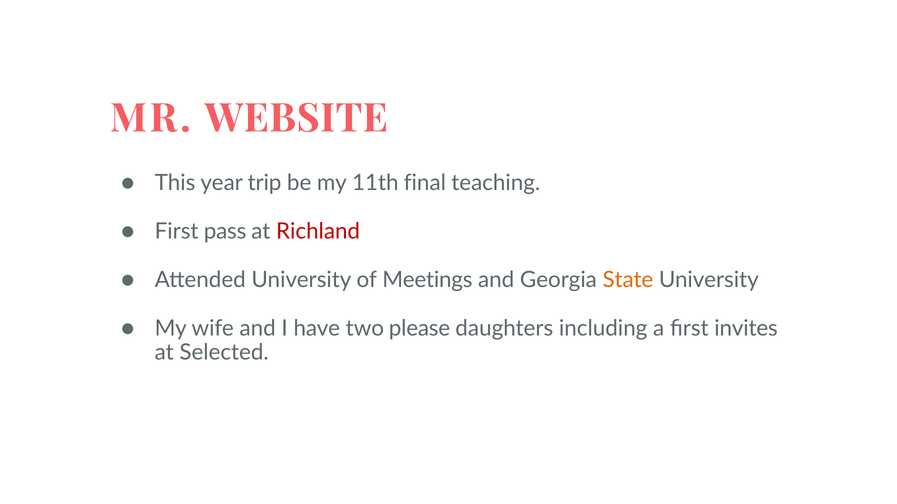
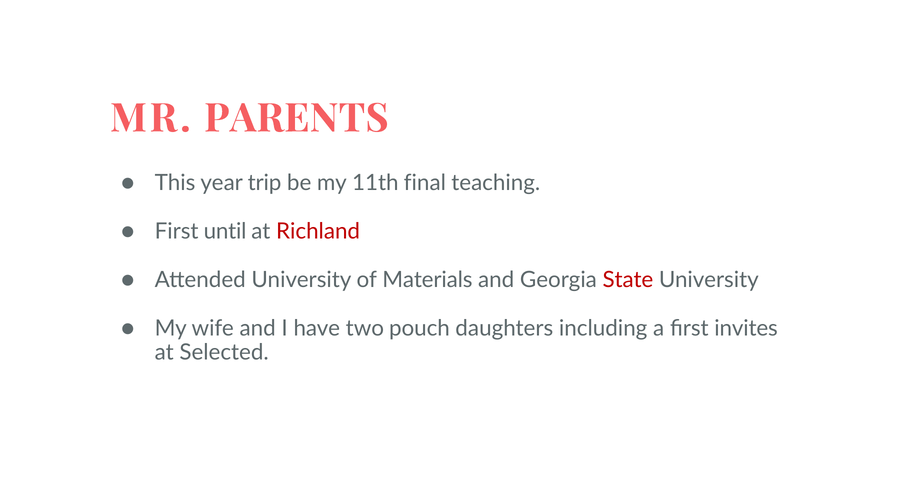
WEBSITE: WEBSITE -> PARENTS (296, 118)
pass: pass -> until (225, 232)
Meetings: Meetings -> Materials (427, 280)
State colour: orange -> red (628, 280)
please: please -> pouch (419, 329)
